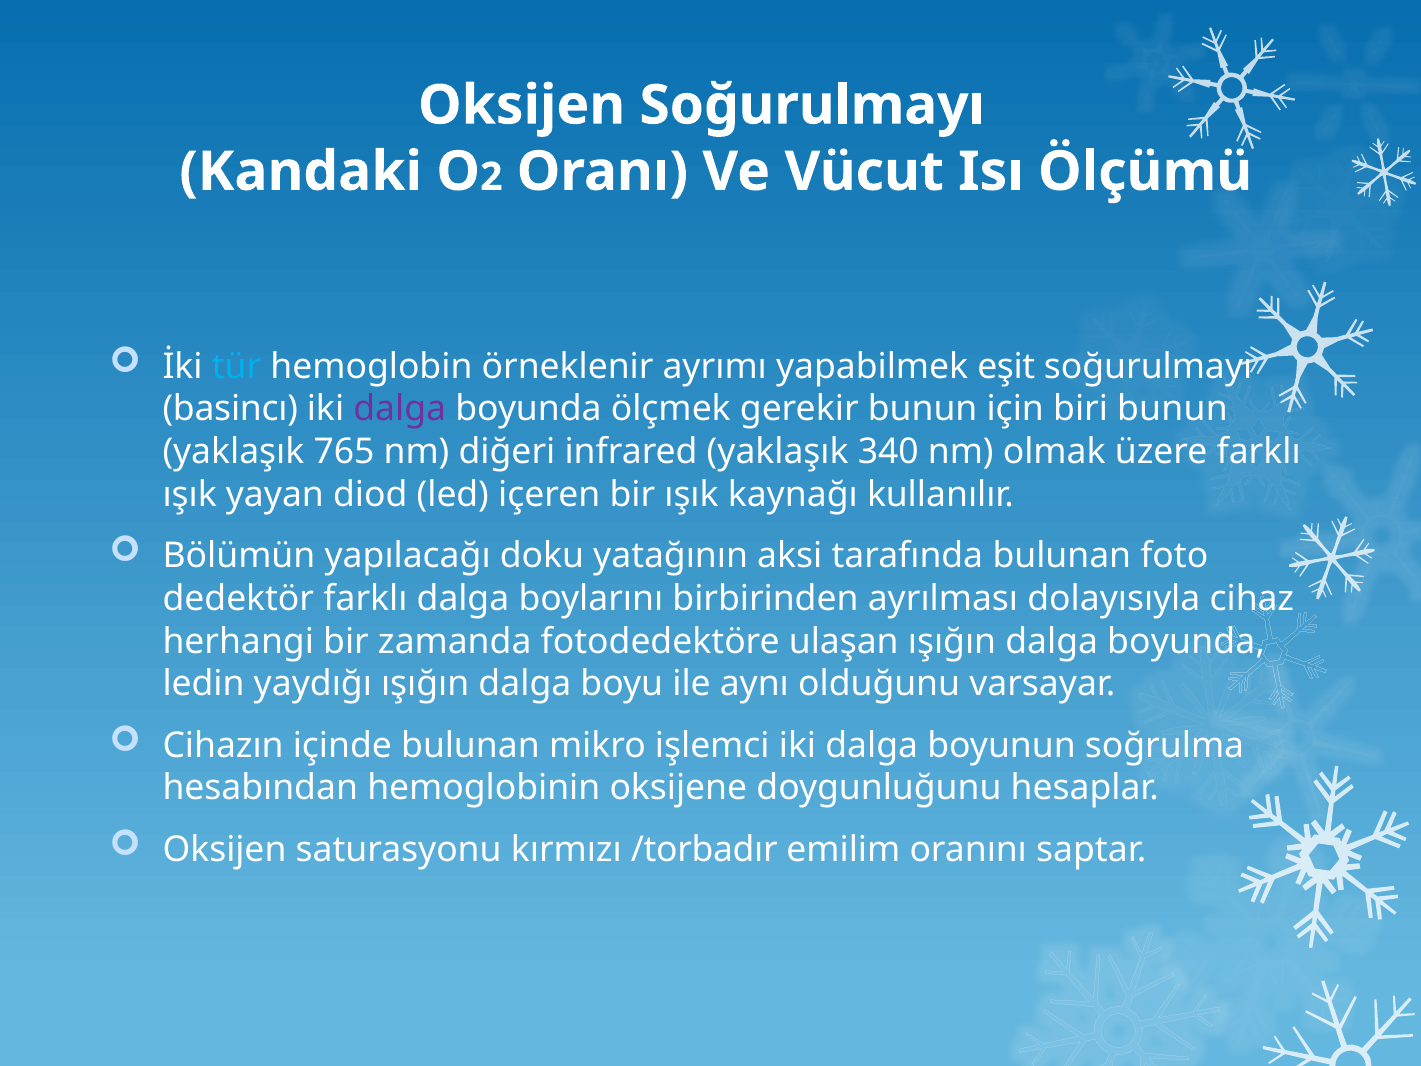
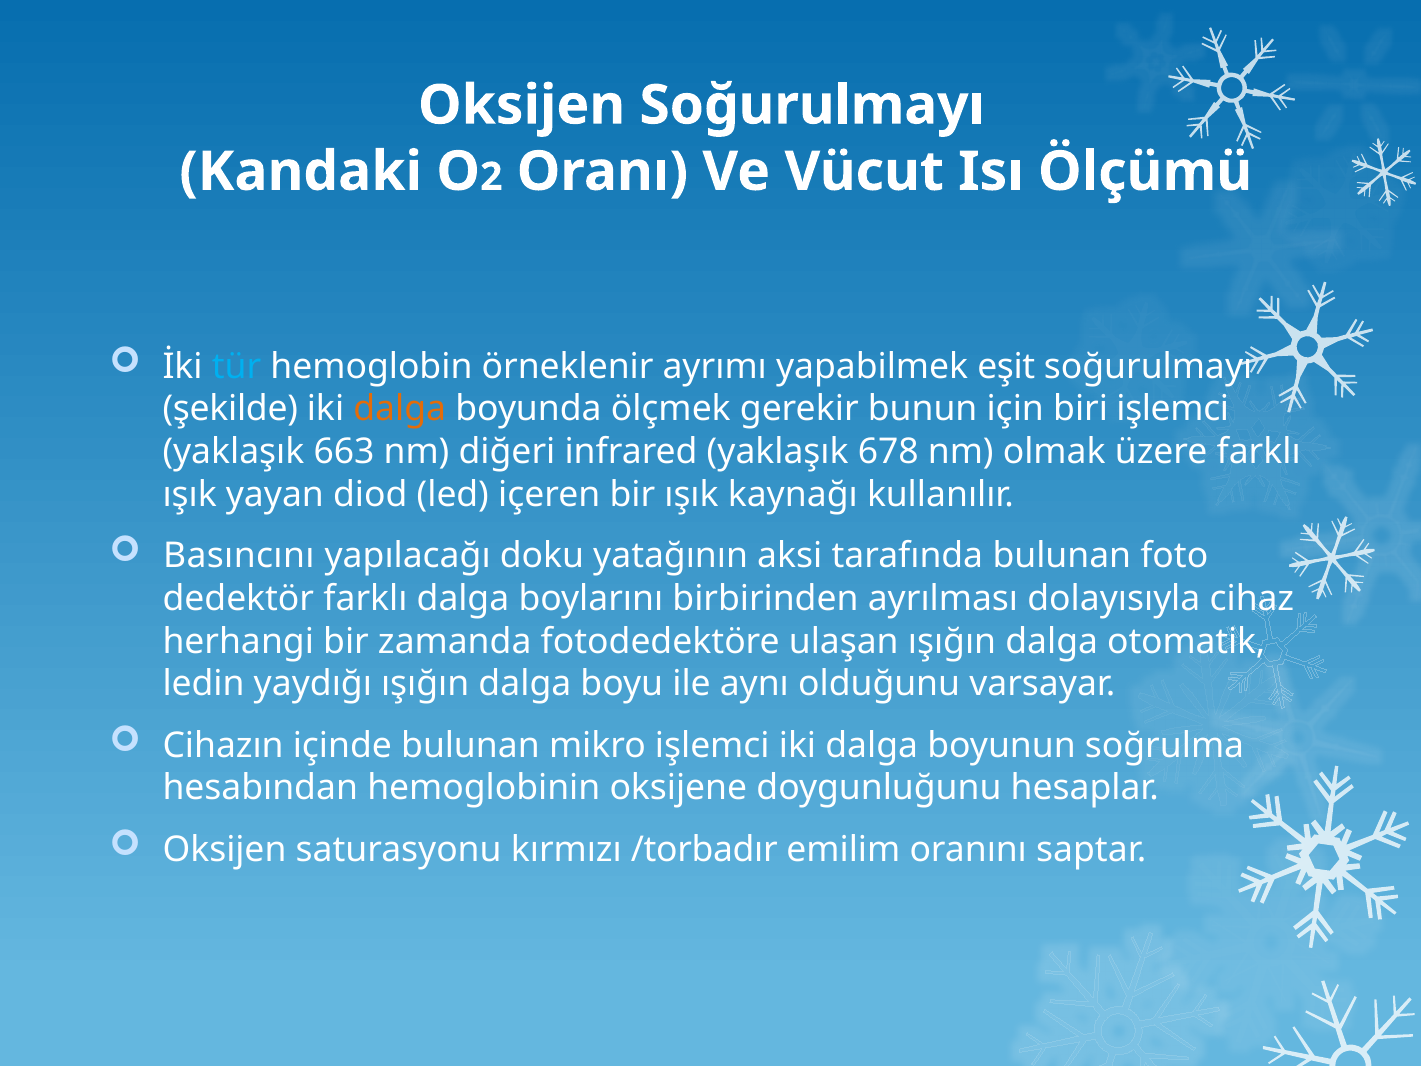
basincı: basincı -> şekilde (230, 409)
dalga colour: purple -> orange (400, 409)
biri bunun: bunun -> işlemci (1173, 409)
765: 765 -> 663 (344, 452)
340: 340 -> 678 (888, 452)
Bölümün: Bölümün -> Basıncını (239, 556)
ışığın dalga boyunda: boyunda -> otomatik (1186, 641)
